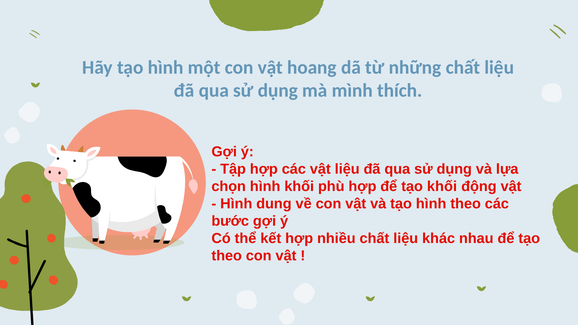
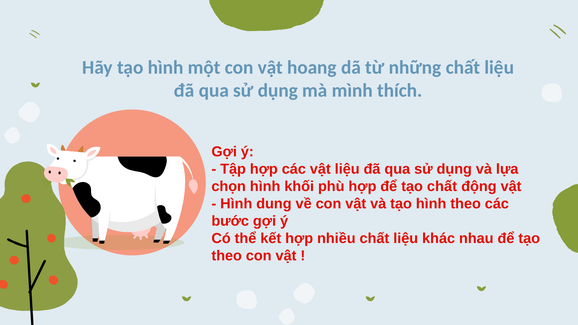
tạo khối: khối -> chất (442, 186)
